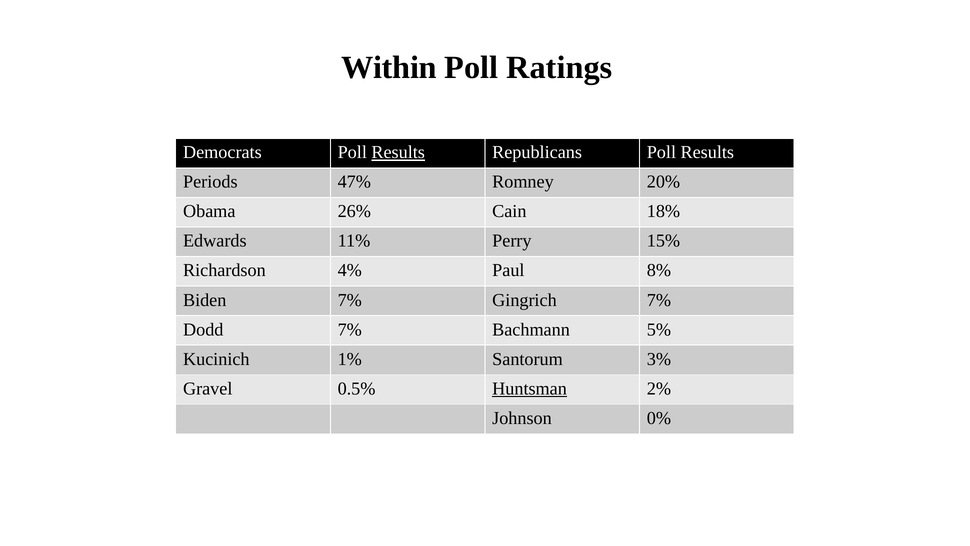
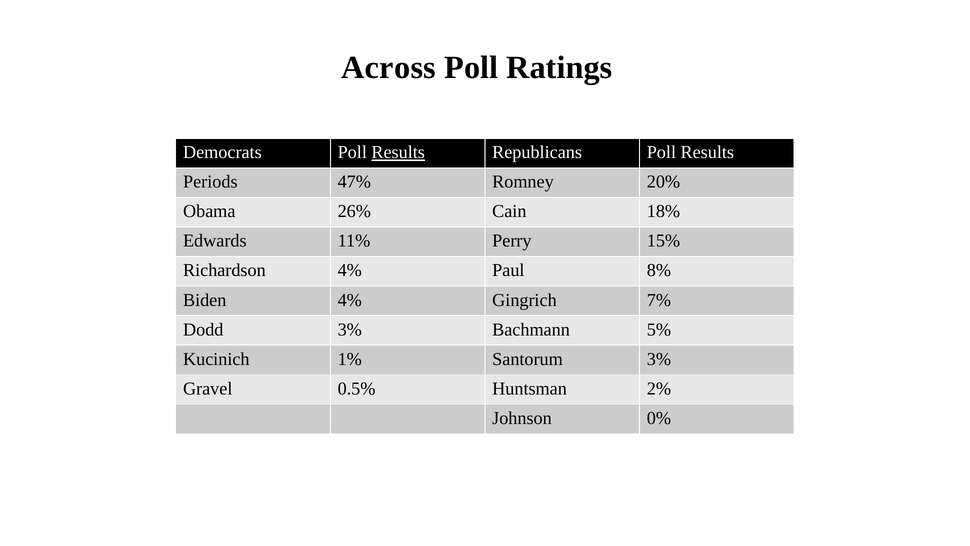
Within: Within -> Across (389, 67)
Biden 7%: 7% -> 4% (350, 300)
Dodd 7%: 7% -> 3% (350, 329)
Huntsman underline: present -> none (530, 388)
